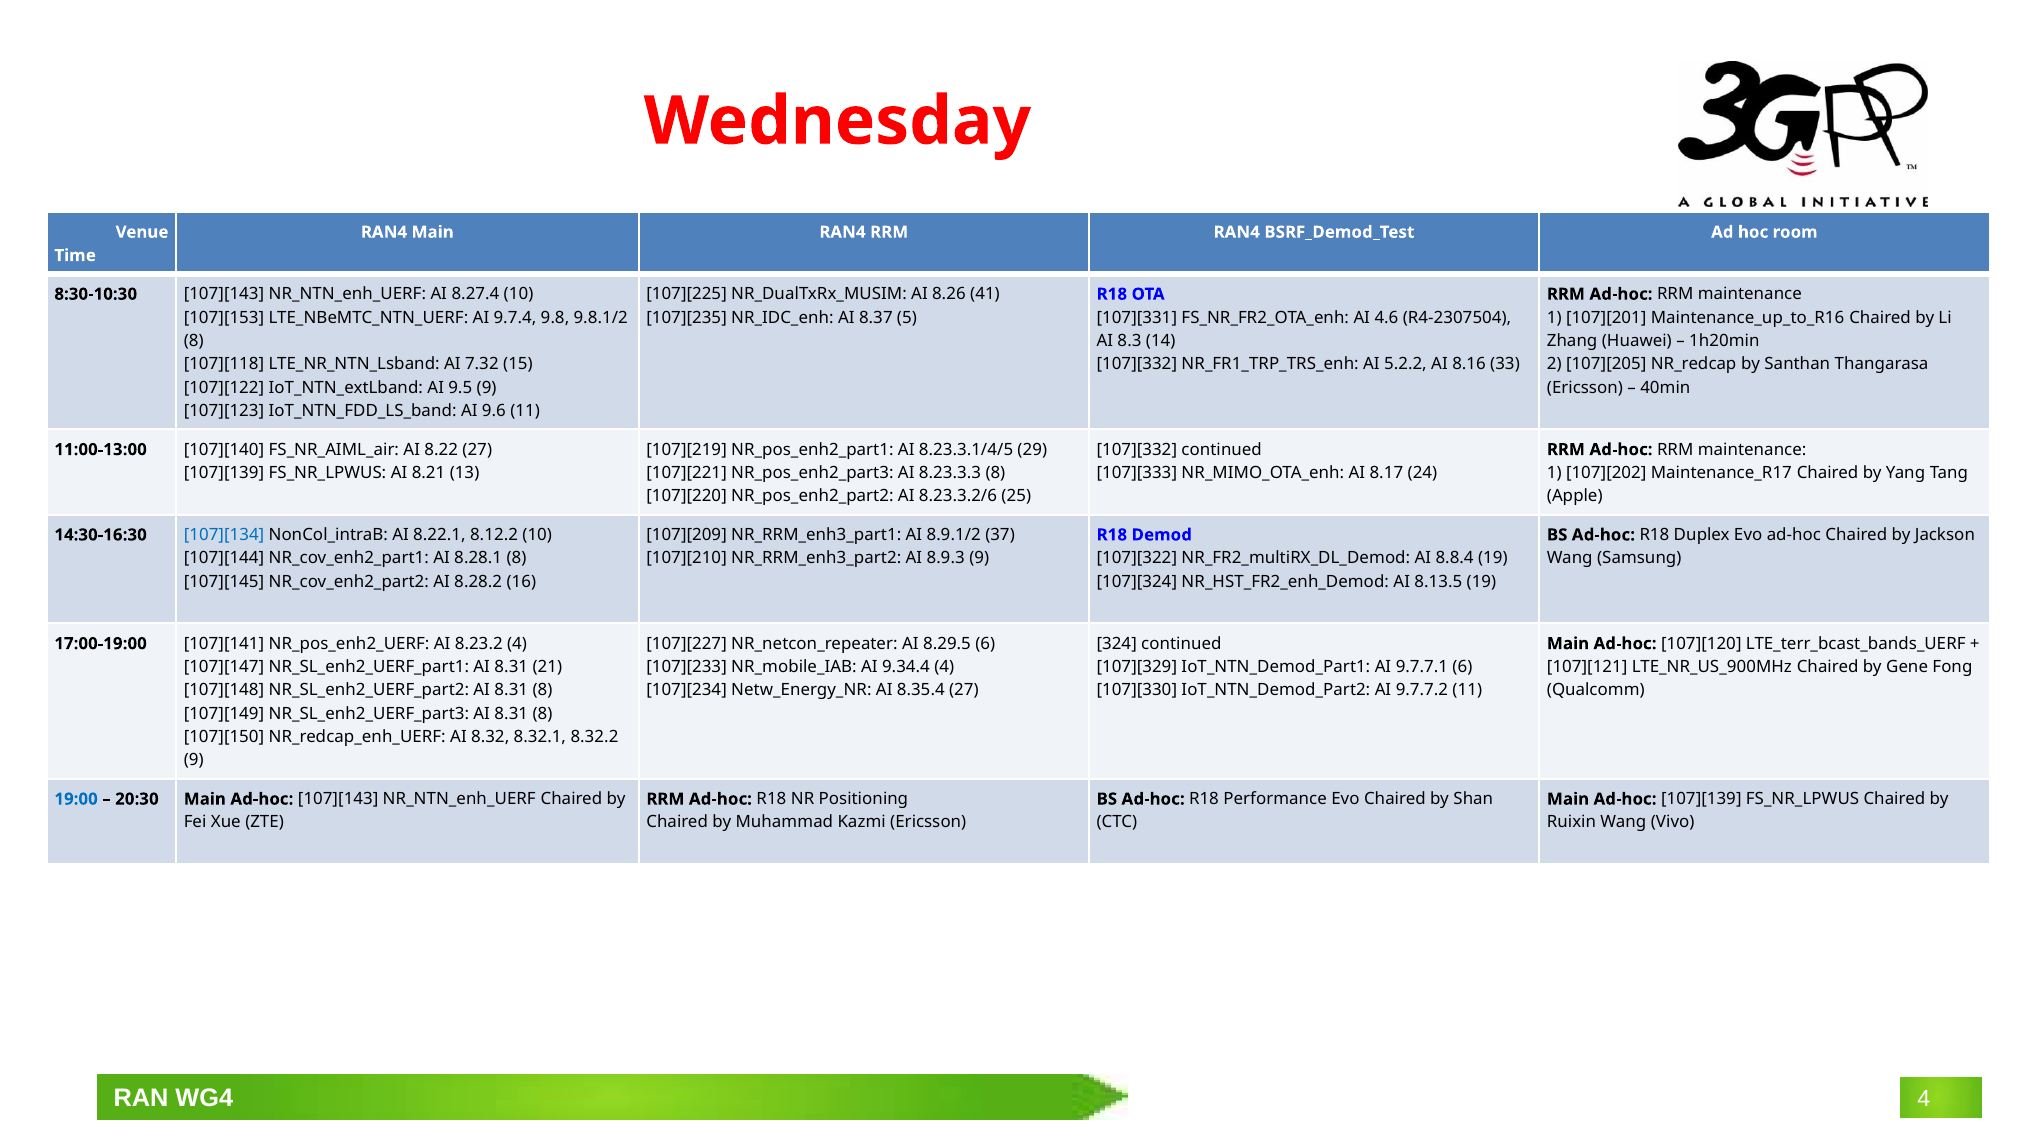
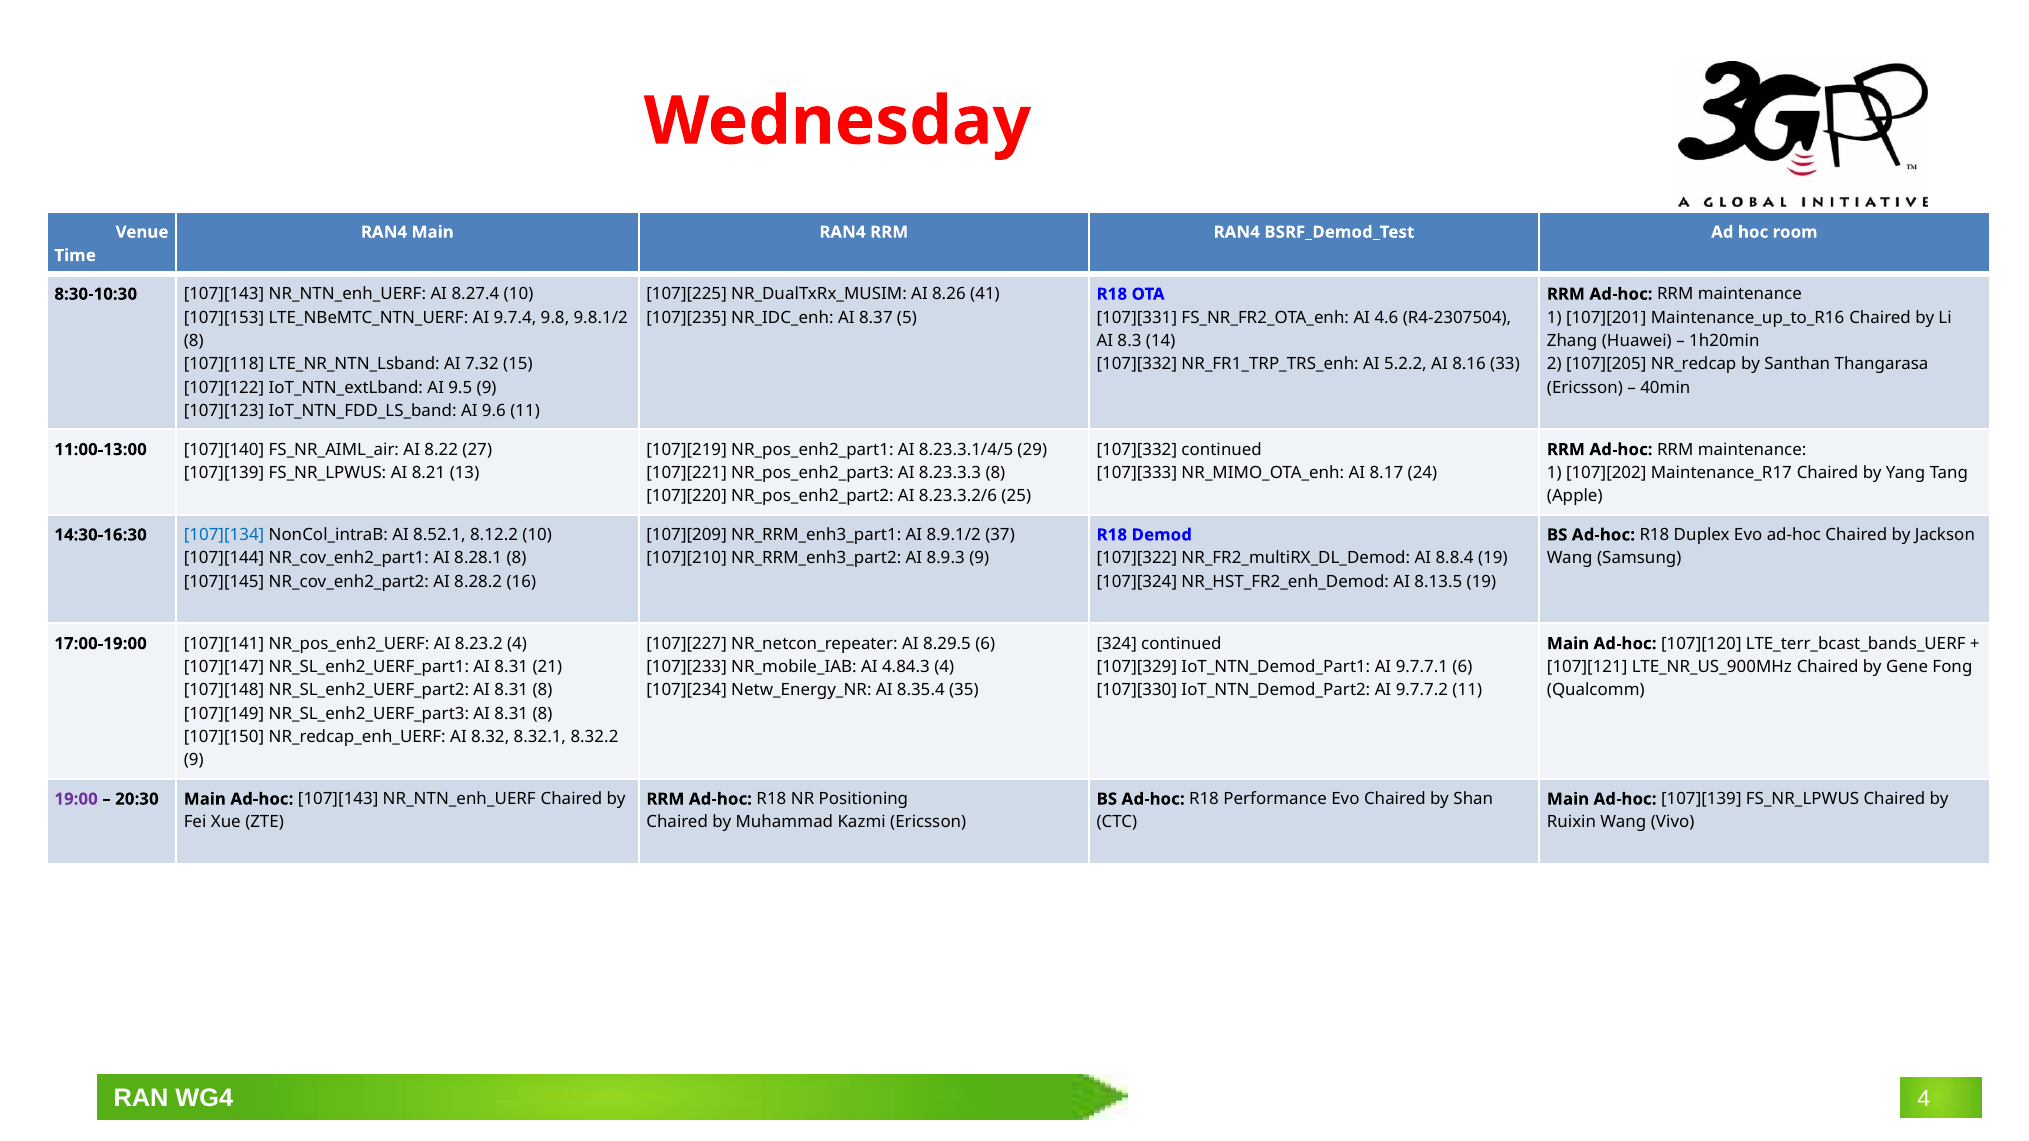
8.22.1: 8.22.1 -> 8.52.1 (439, 535)
9.34.4: 9.34.4 -> 4.84.3 (906, 667)
8.35.4 27: 27 -> 35 (964, 691)
19:00 colour: blue -> purple (76, 799)
